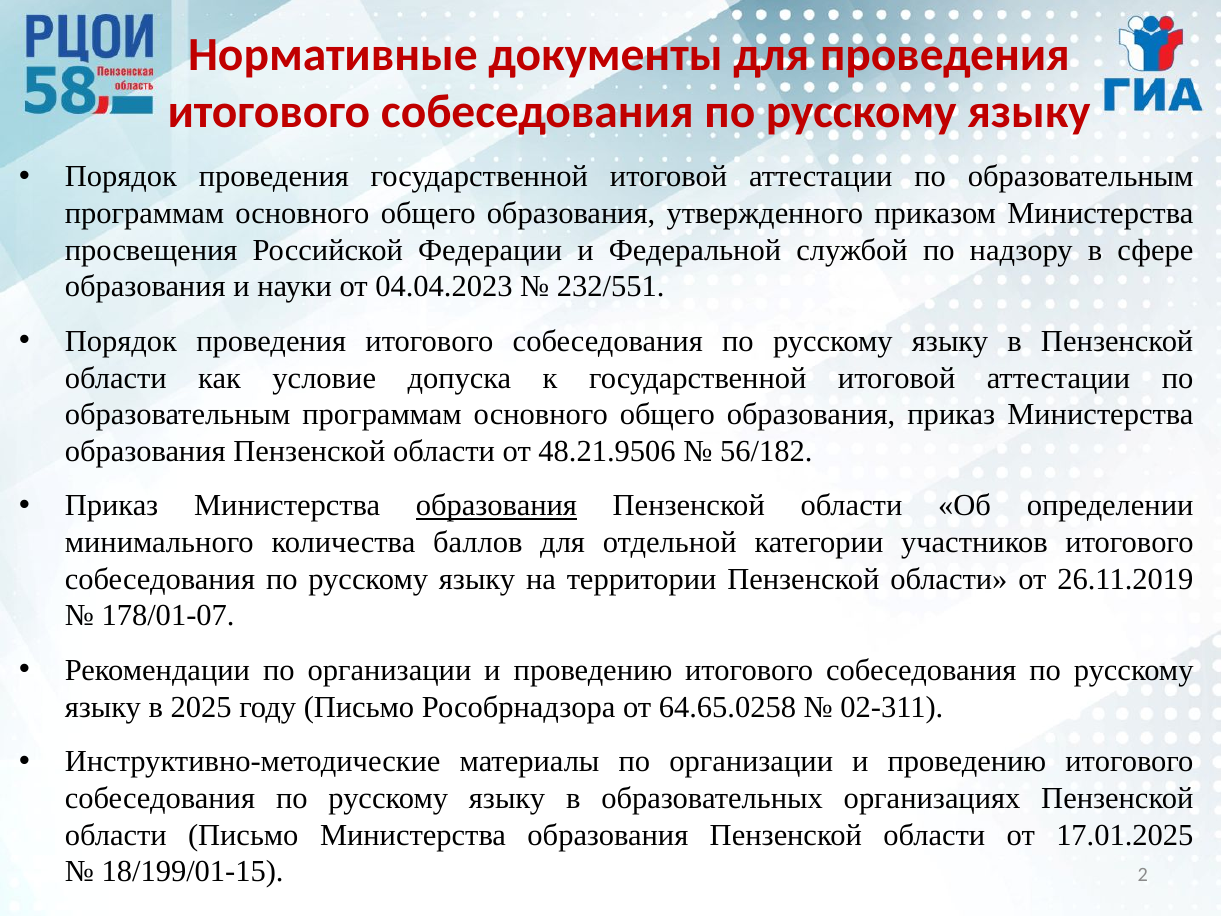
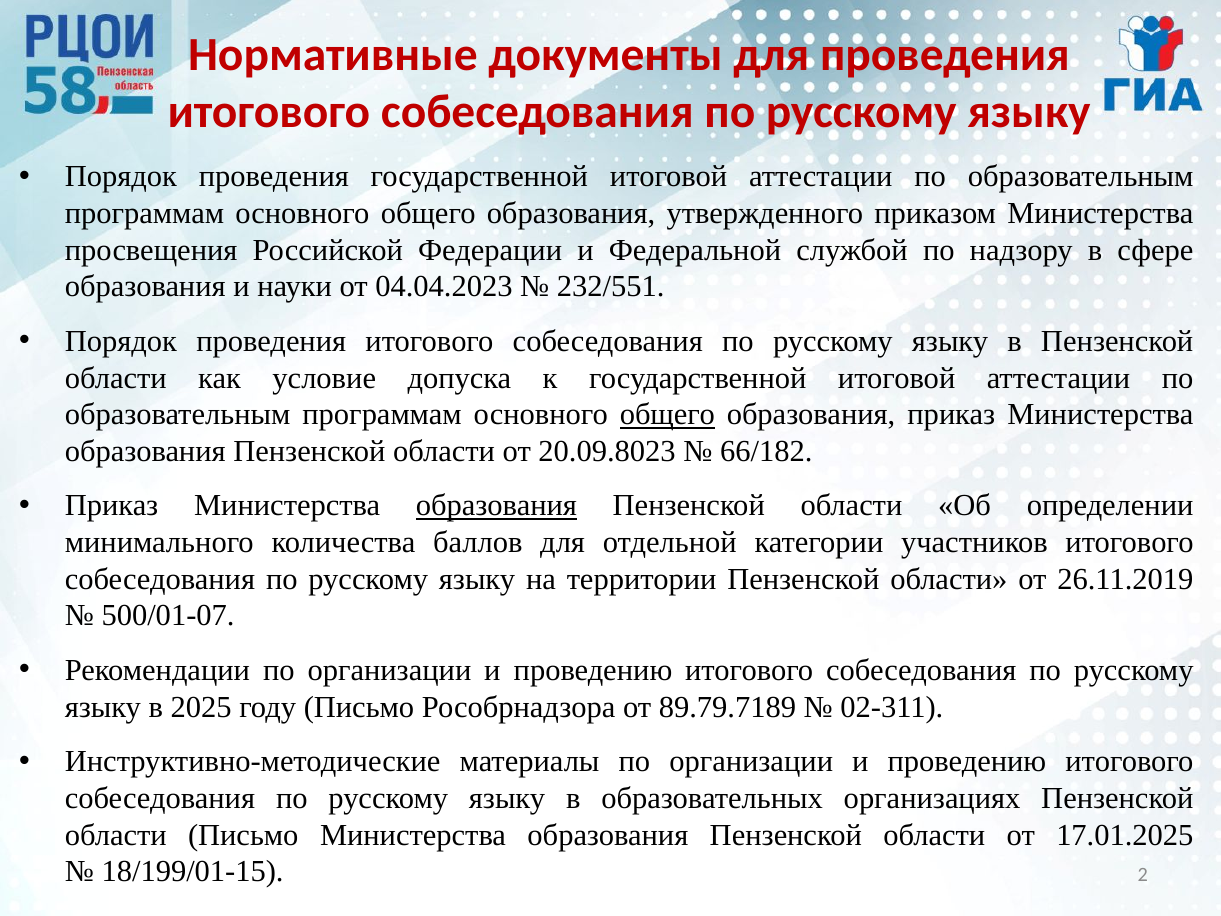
общего underline: none -> present (667, 414)
48.21.9506: 48.21.9506 -> 20.09.8023 (607, 451)
56/182: 56/182 -> 66/182 (766, 451)
178/01-07: 178/01-07 -> 500/01-07 (168, 616)
64.65.0258: 64.65.0258 -> 89.79.7189 (727, 707)
